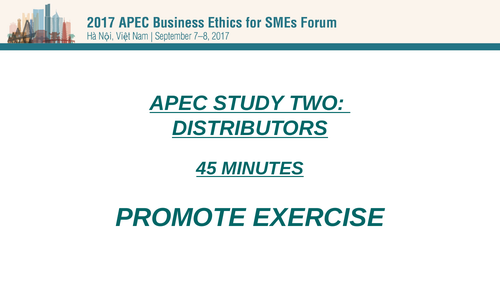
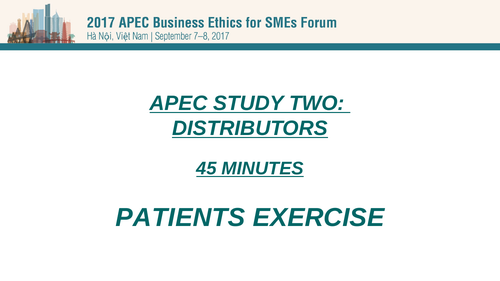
PROMOTE: PROMOTE -> PATIENTS (180, 218)
